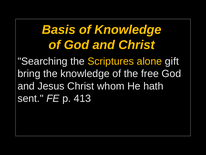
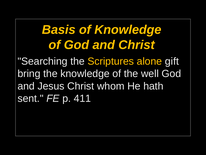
free: free -> well (150, 74)
413: 413 -> 411 (82, 98)
